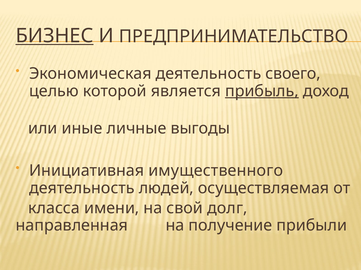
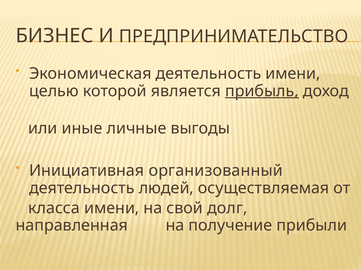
БИЗНЕС underline: present -> none (54, 36)
деятельность своего: своего -> имени (293, 74)
имущественного: имущественного -> организованный (216, 171)
